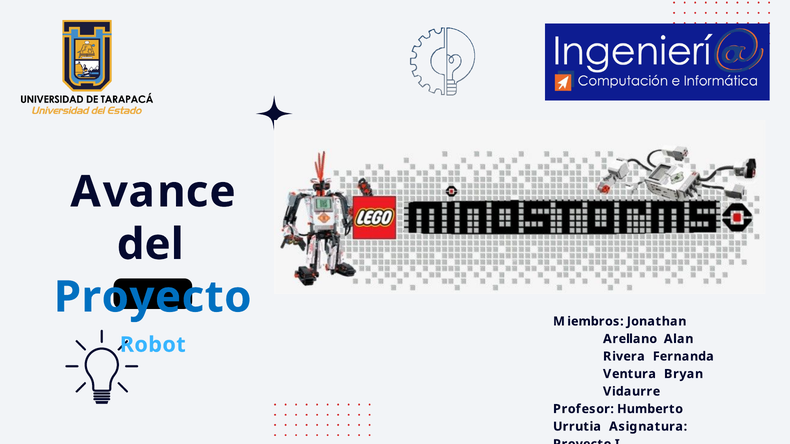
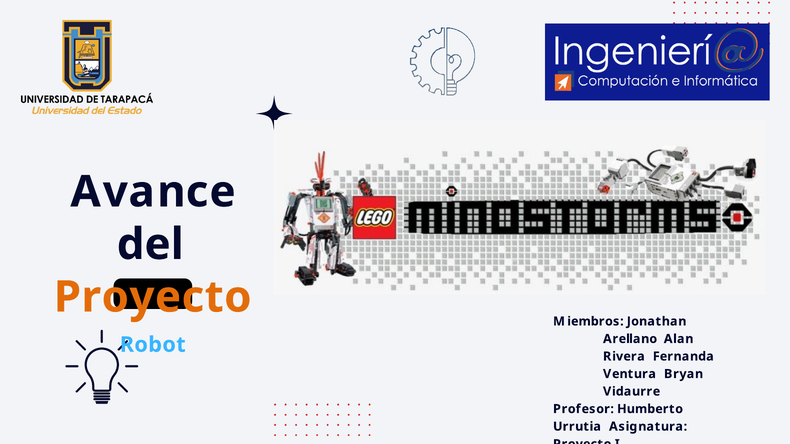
Proyecto colour: blue -> orange (153, 297)
